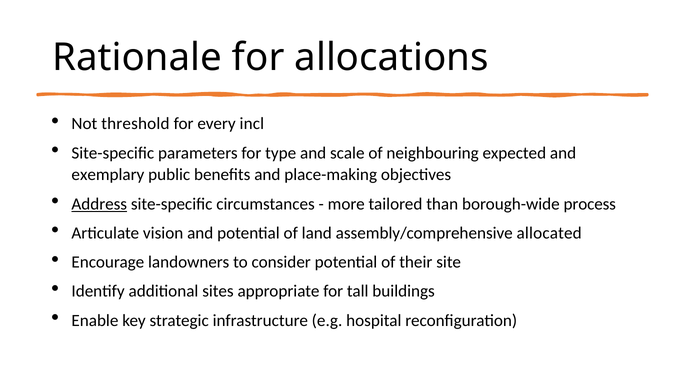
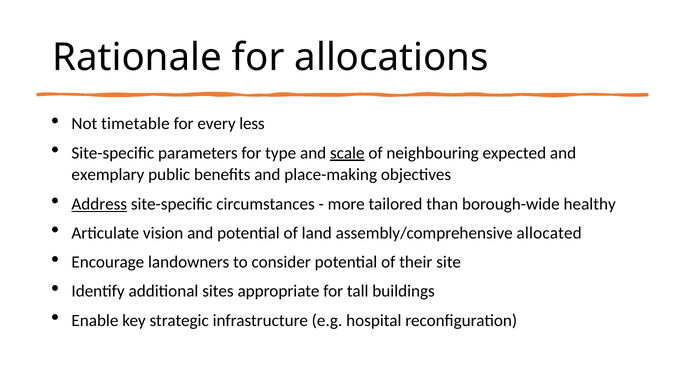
threshold: threshold -> timetable (135, 124)
incl: incl -> less (252, 124)
scale underline: none -> present (347, 153)
process: process -> healthy (590, 204)
